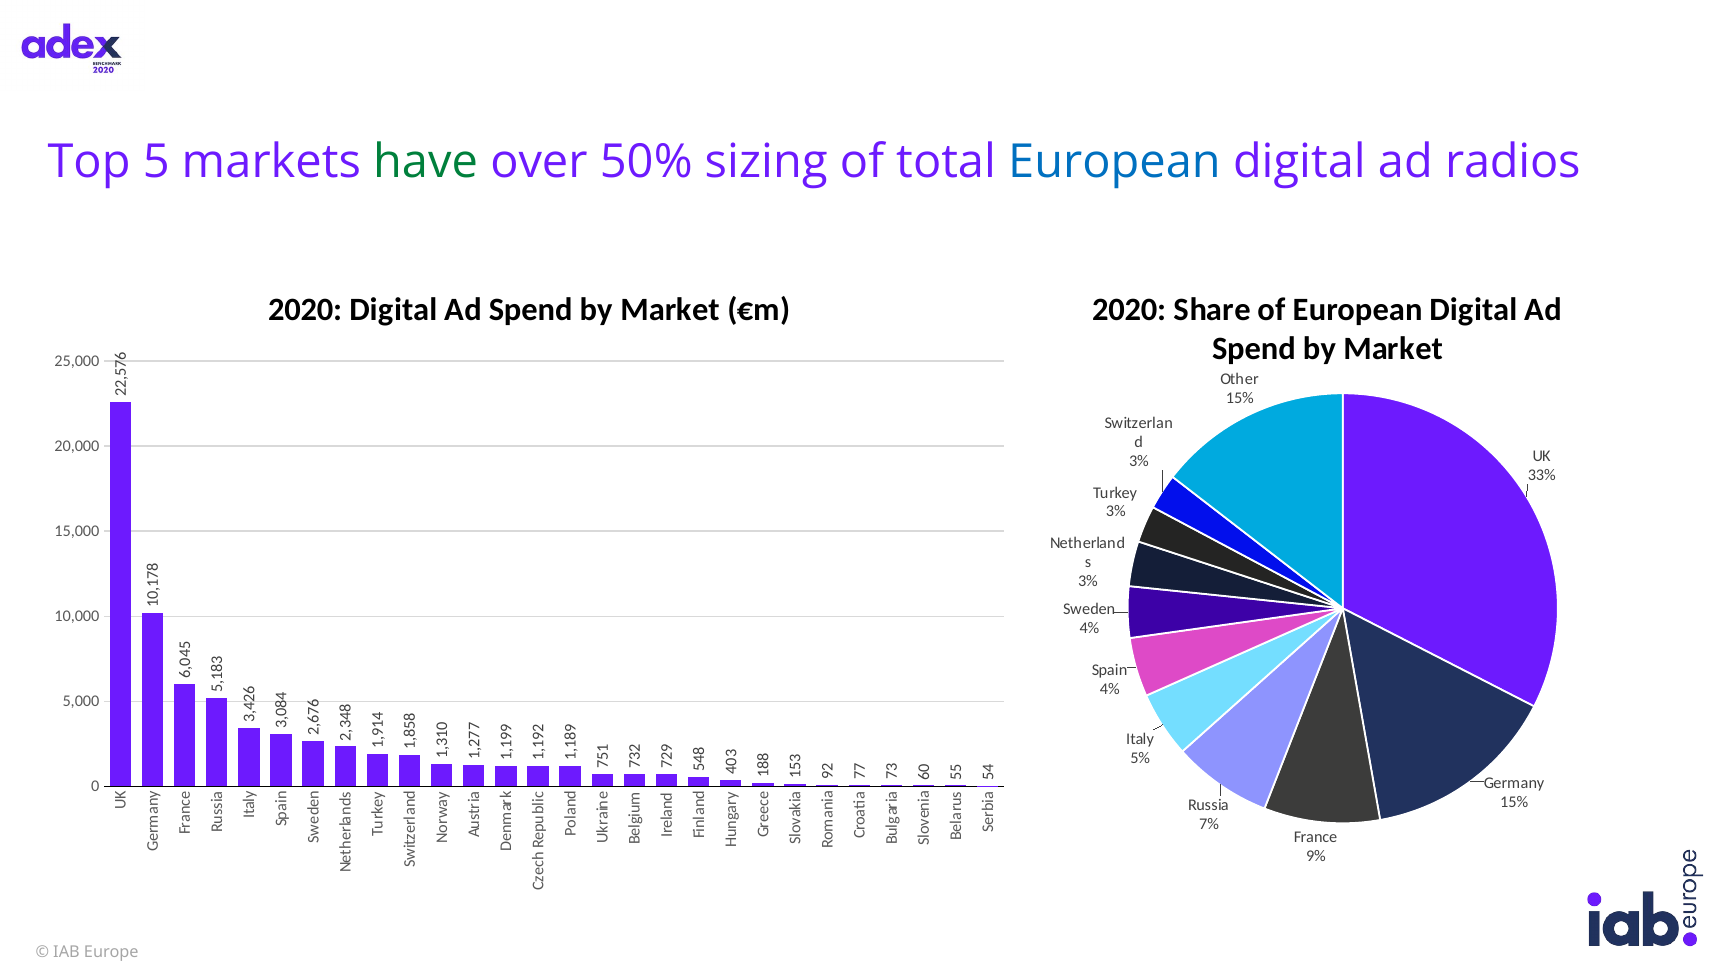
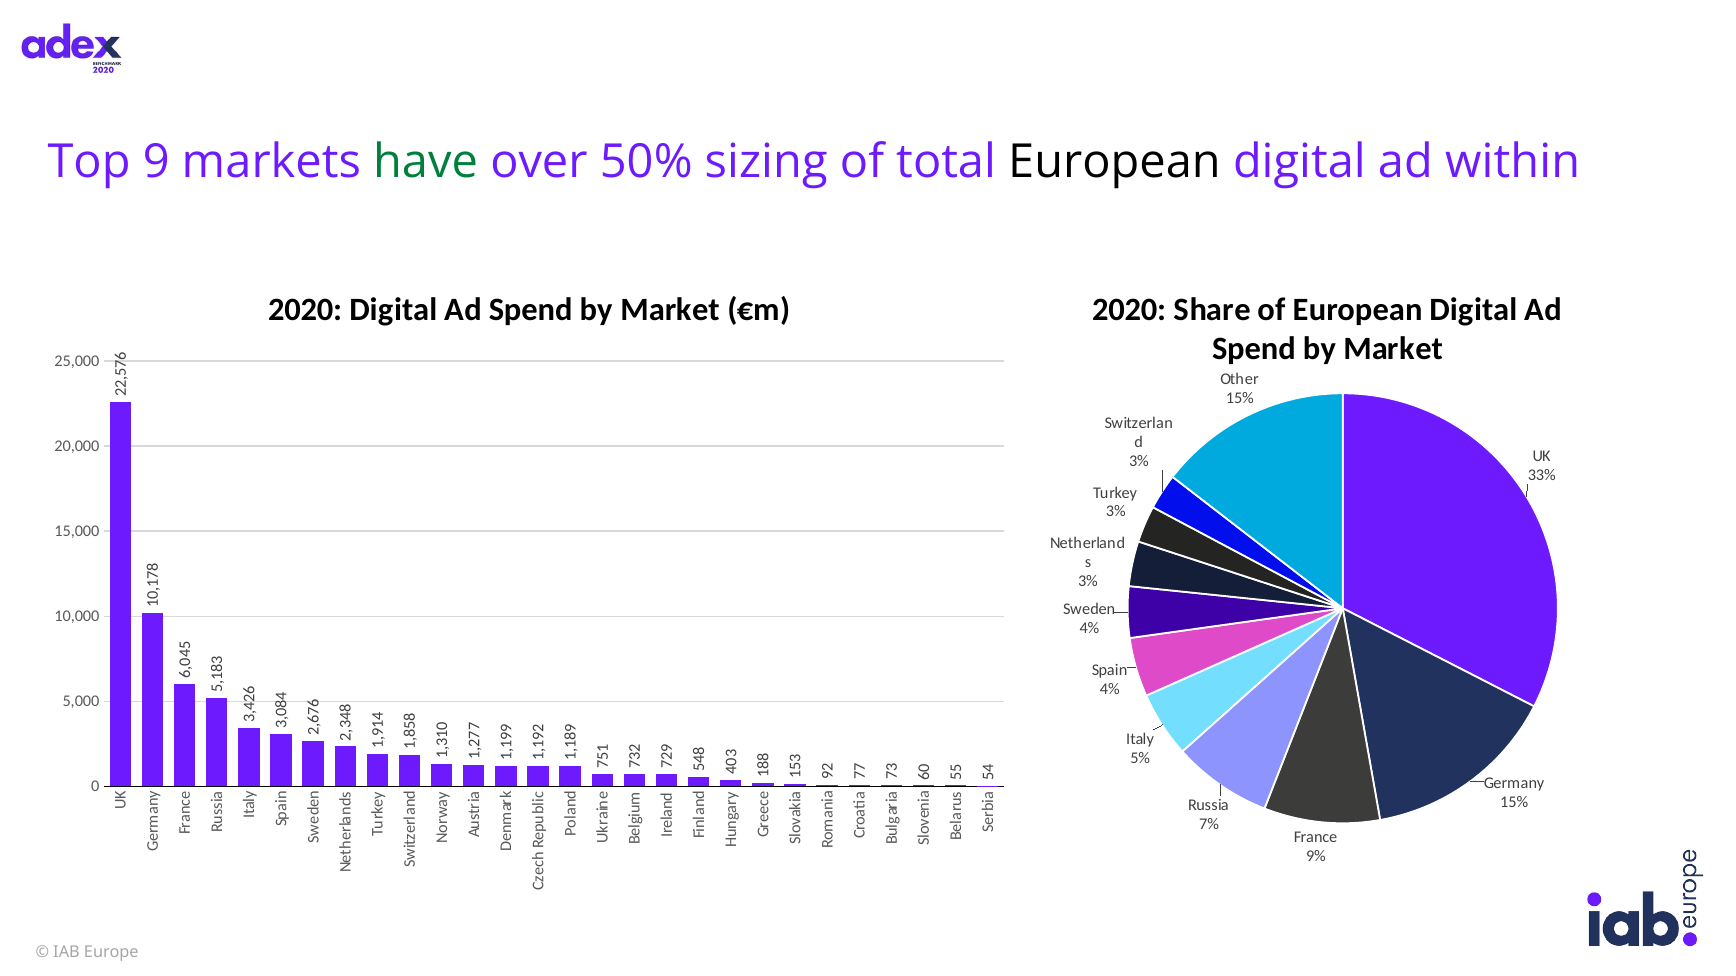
Top 5: 5 -> 9 (156, 162)
European colour: blue -> black (1114, 162)
radios: radios -> within (1513, 162)
